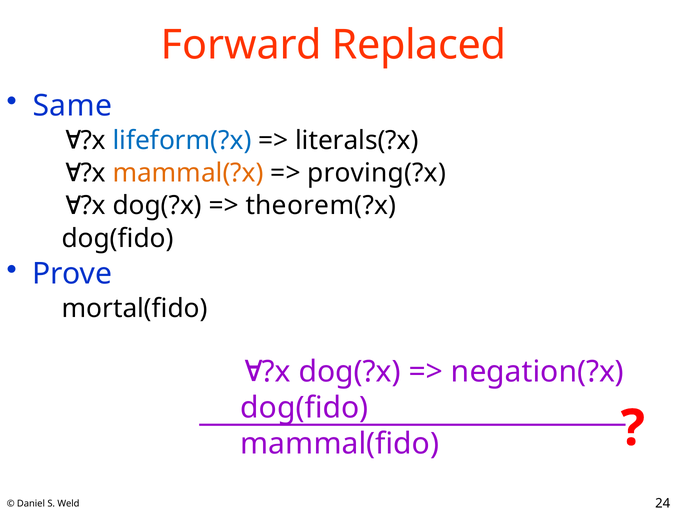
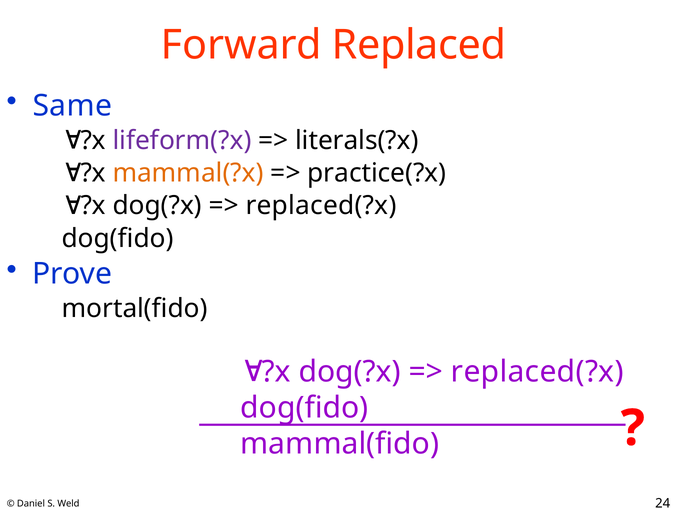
lifeform(?x colour: blue -> purple (182, 140)
proving(?x: proving(?x -> practice(?x (377, 173)
theorem(?x: theorem(?x -> replaced(?x (321, 206)
negation(?x: negation(?x -> replaced(?x (537, 372)
